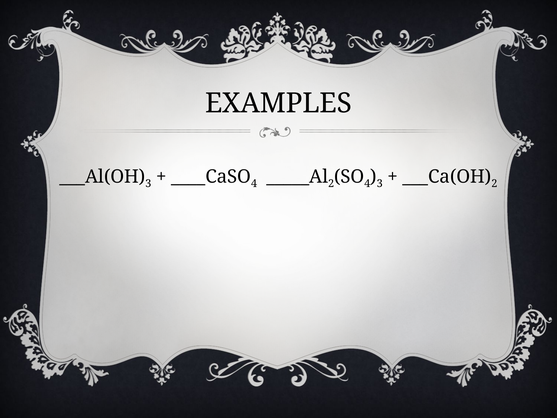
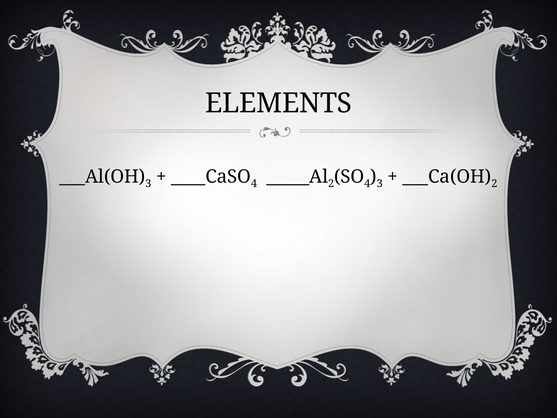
EXAMPLES: EXAMPLES -> ELEMENTS (279, 103)
